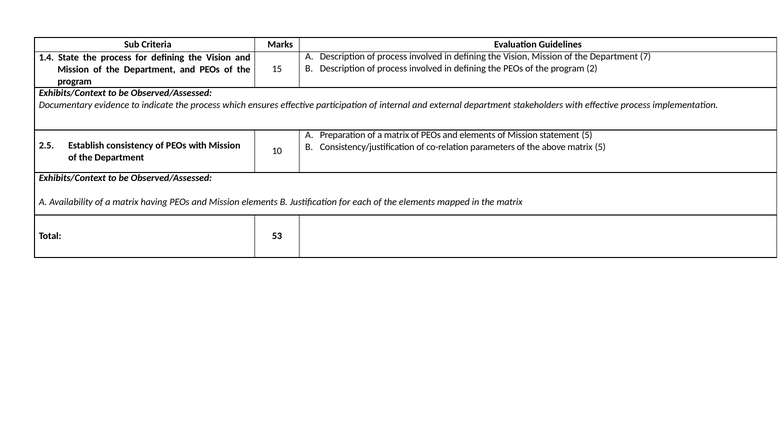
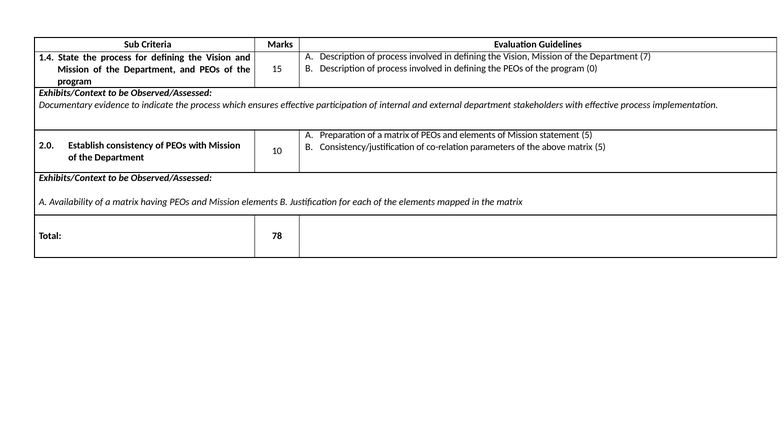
2: 2 -> 0 (592, 69)
2.5: 2.5 -> 2.0 (46, 146)
53: 53 -> 78 (277, 236)
